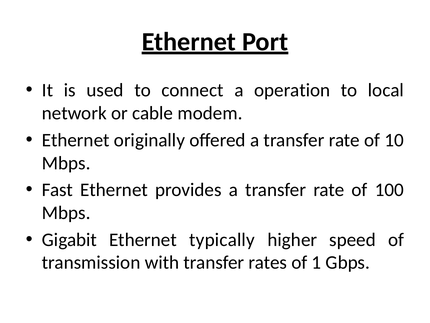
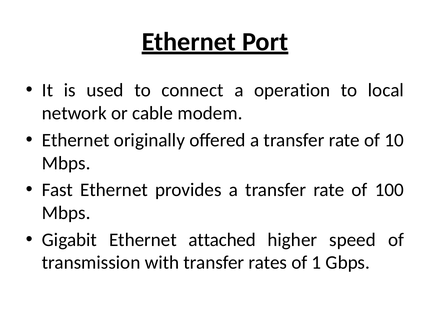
typically: typically -> attached (222, 239)
